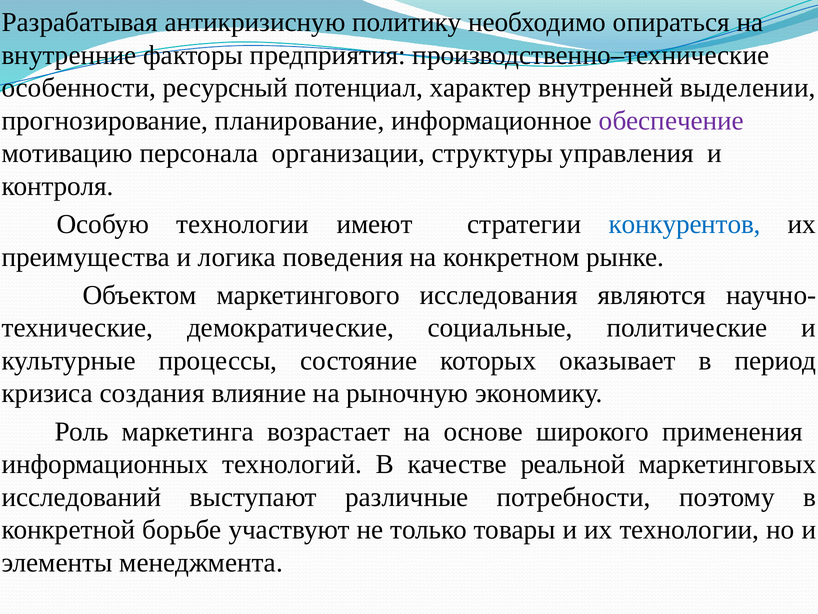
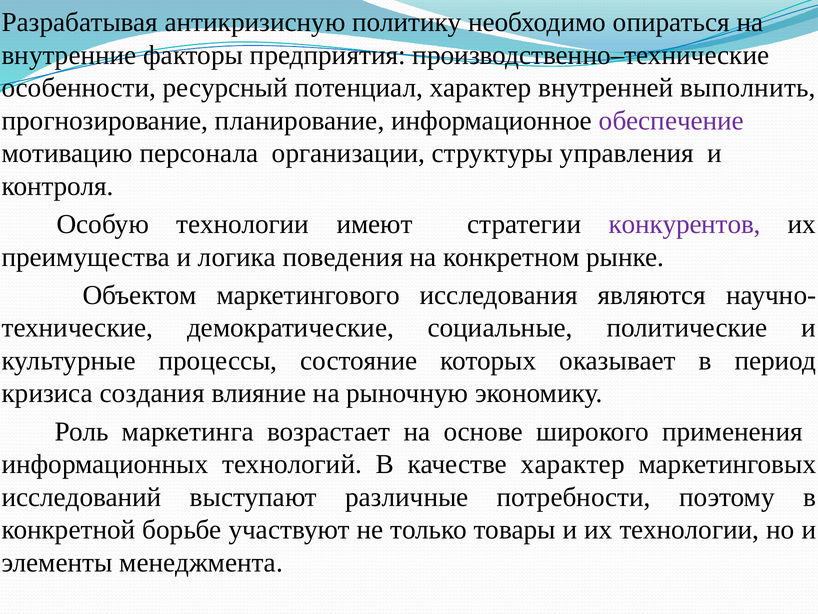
выделении: выделении -> выполнить (748, 88)
конкурентов colour: blue -> purple (685, 224)
качестве реальной: реальной -> характер (573, 464)
